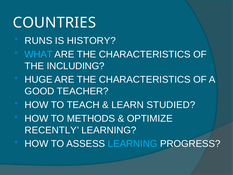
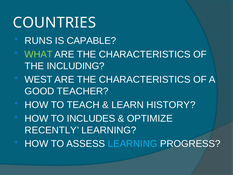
HISTORY: HISTORY -> CAPABLE (91, 41)
WHAT colour: light blue -> light green (39, 54)
HUGE: HUGE -> WEST (39, 79)
STUDIED: STUDIED -> HISTORY (171, 105)
METHODS: METHODS -> INCLUDES (91, 118)
